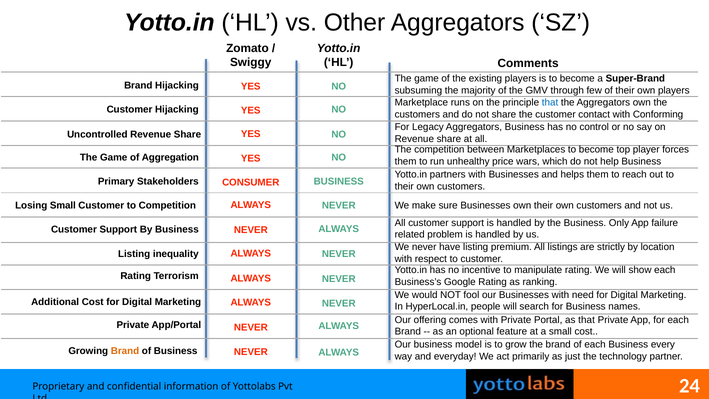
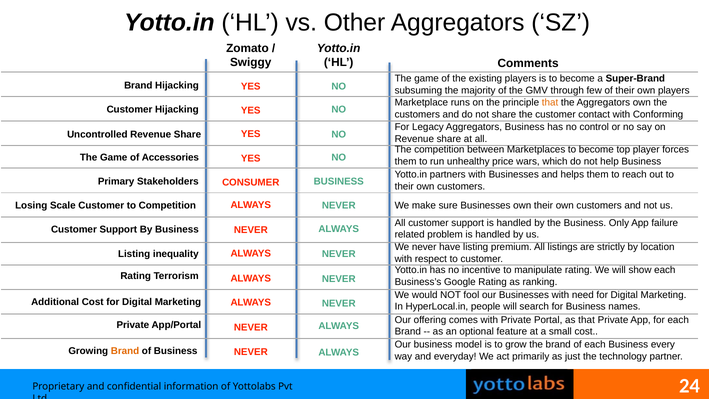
that colour: blue -> orange (550, 102)
Aggregation: Aggregation -> Accessories (170, 157)
Losing Small: Small -> Scale (63, 206)
